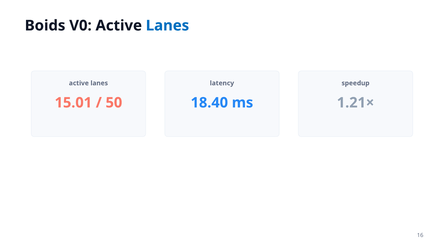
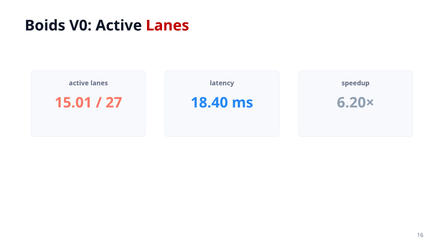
Lanes colour: blue -> red (167, 26)
50: 50 -> 27 (114, 103)
1.21×: 1.21× -> 6.20× (356, 103)
